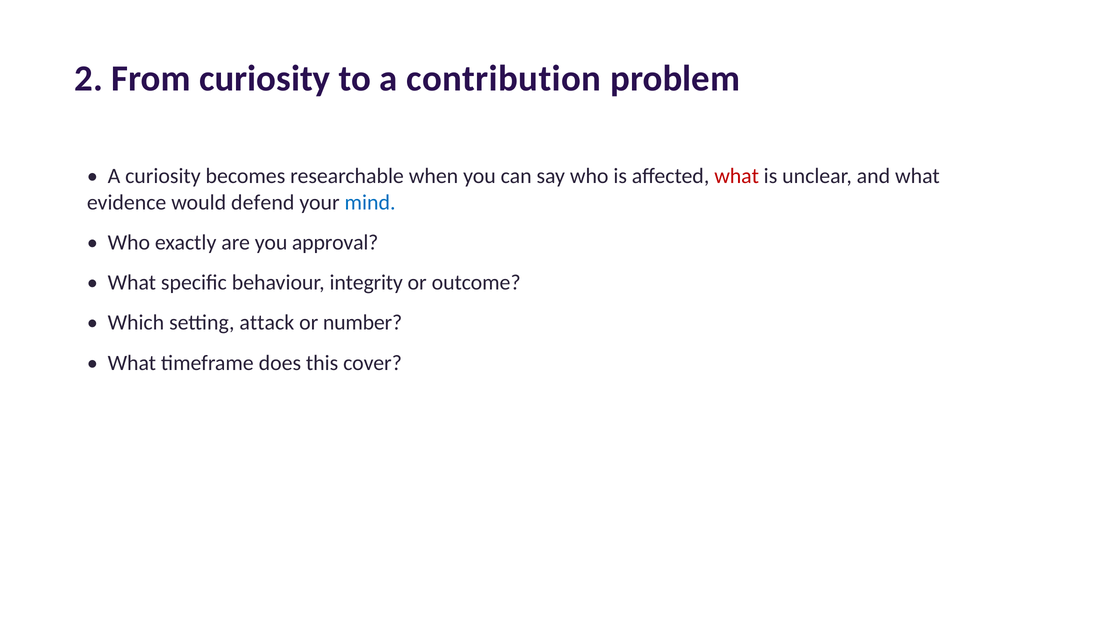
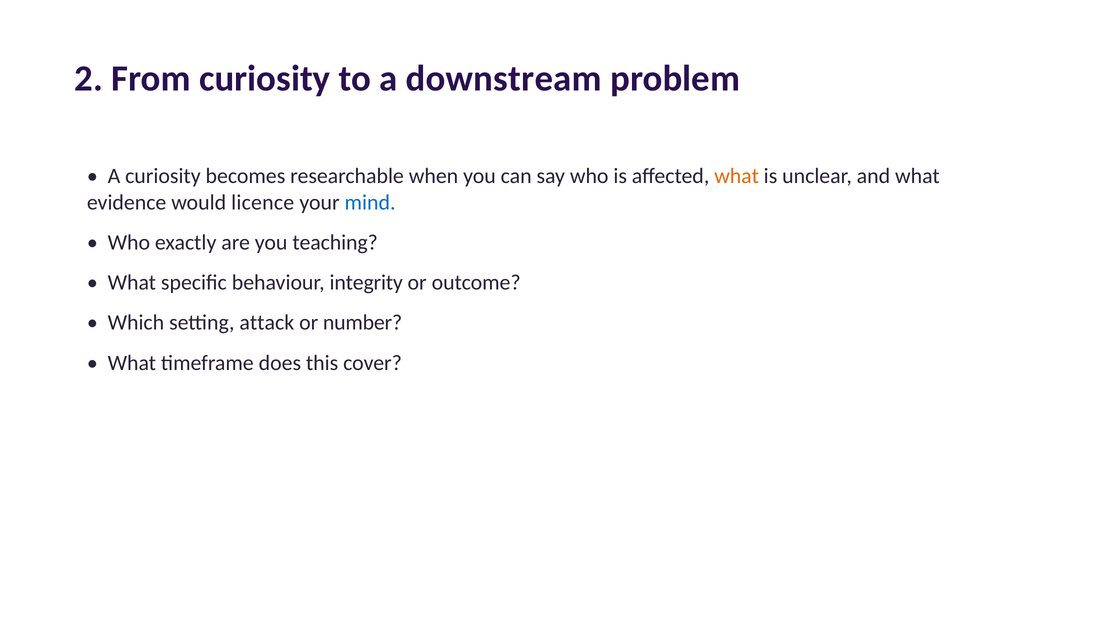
contribution: contribution -> downstream (504, 79)
what colour: red -> orange (737, 176)
defend: defend -> licence (263, 203)
approval: approval -> teaching (335, 243)
